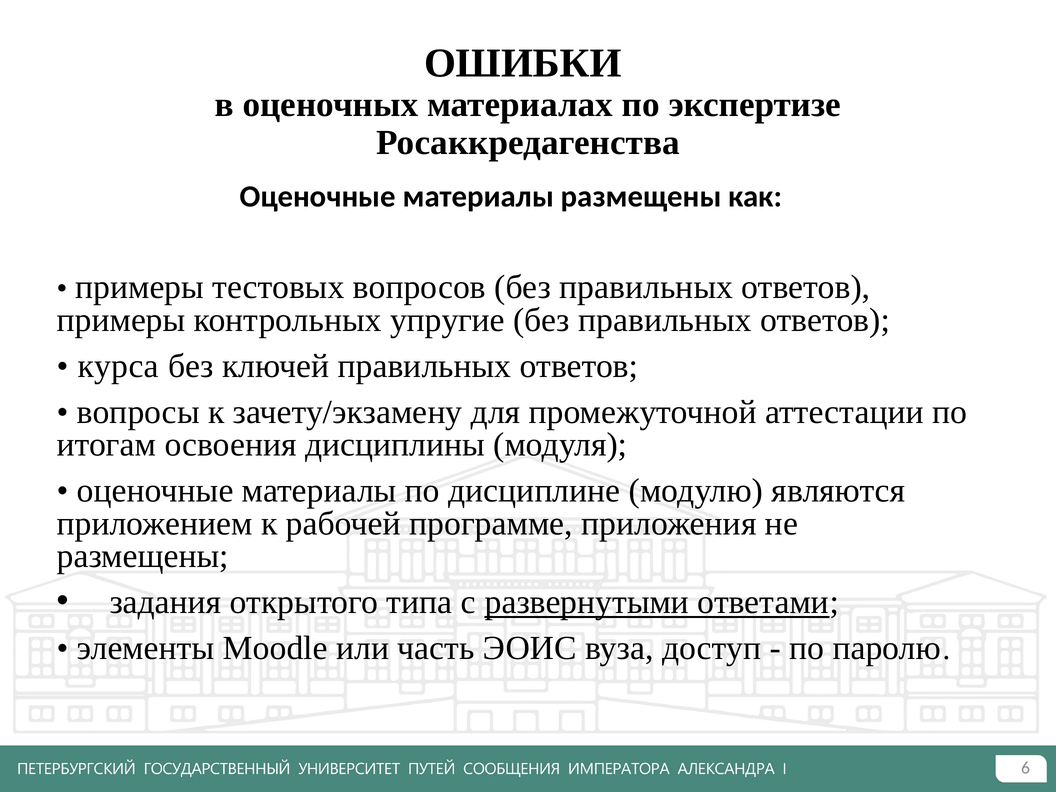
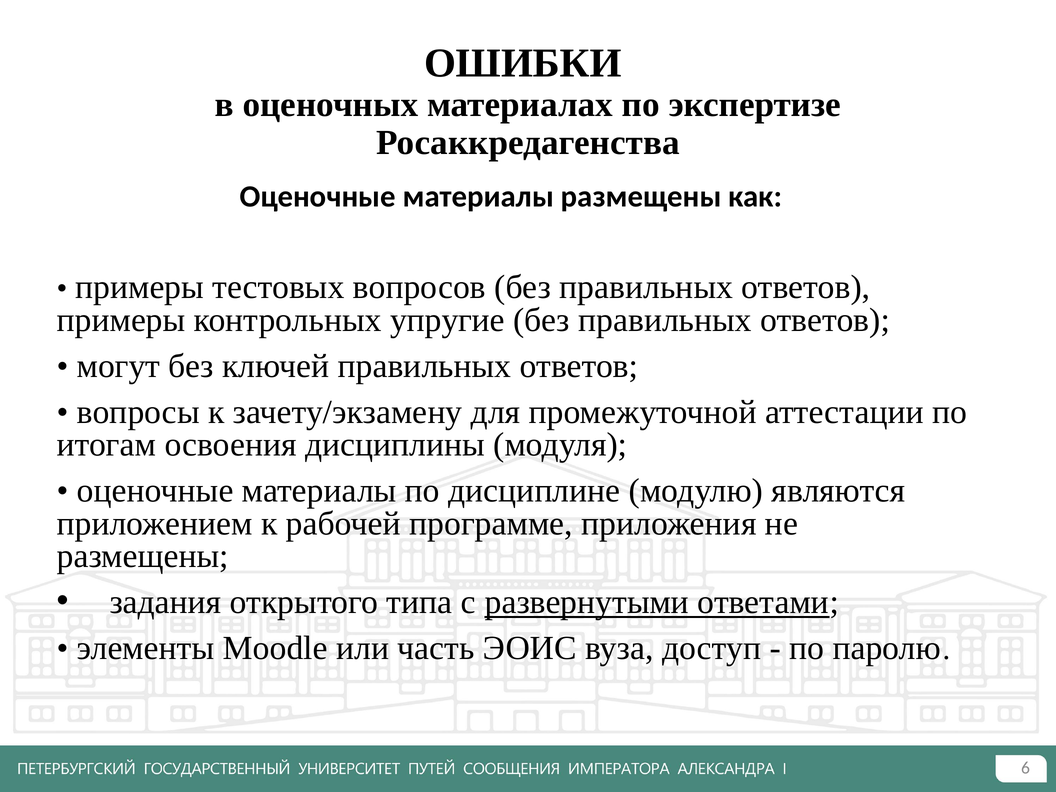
курса: курса -> могут (118, 366)
